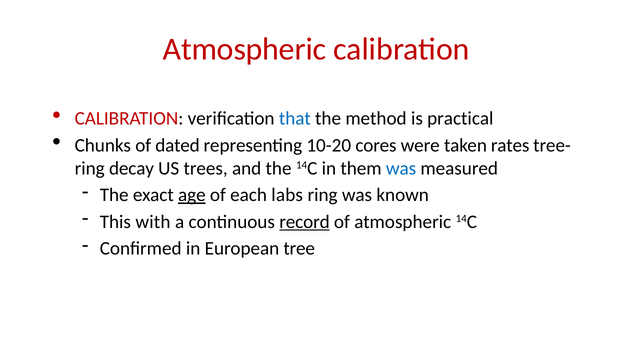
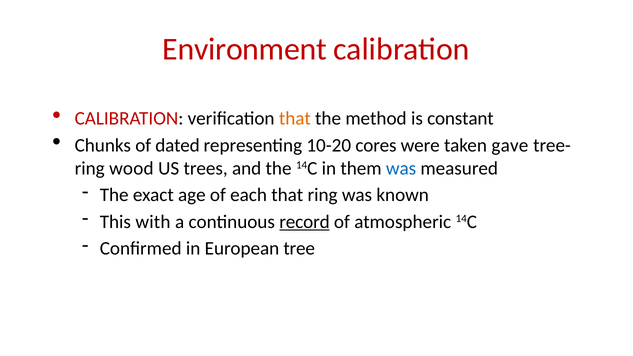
Atmospheric: Atmospheric -> Environment (245, 49)
that colour: blue -> orange (295, 118)
practical: practical -> constant (460, 118)
rates: rates -> gave (510, 145)
decay: decay -> wood (131, 168)
age underline: present -> none (192, 195)
each labs: labs -> that (287, 195)
